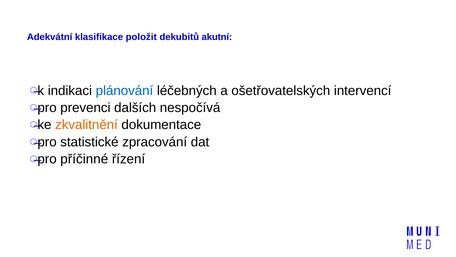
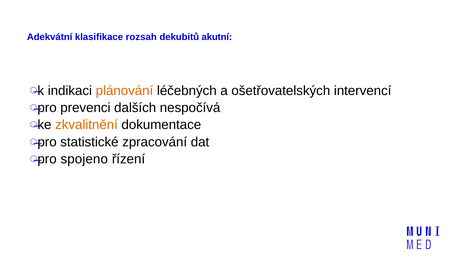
položit: položit -> rozsah (141, 37)
plánování colour: blue -> orange (124, 90)
příčinné: příčinné -> spojeno (84, 159)
